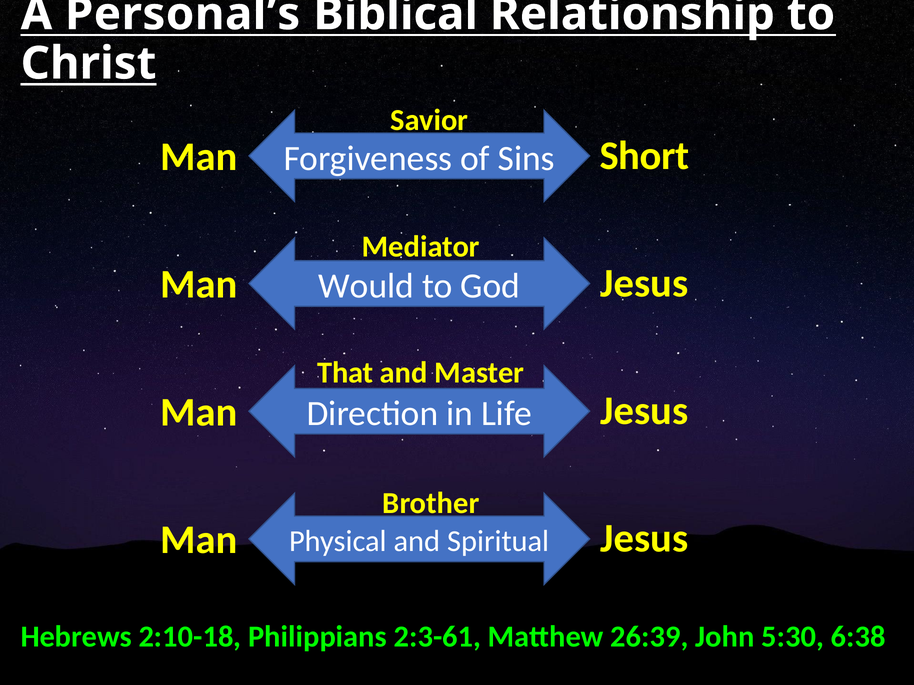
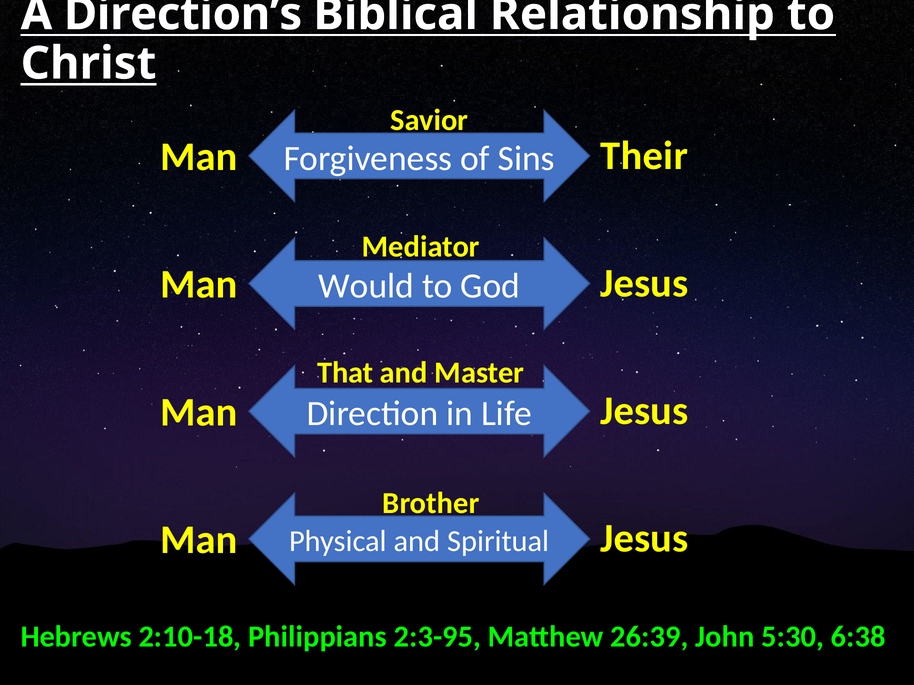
Personal’s: Personal’s -> Direction’s (183, 14)
Short: Short -> Their (644, 156)
2:3-61: 2:3-61 -> 2:3-95 (437, 637)
